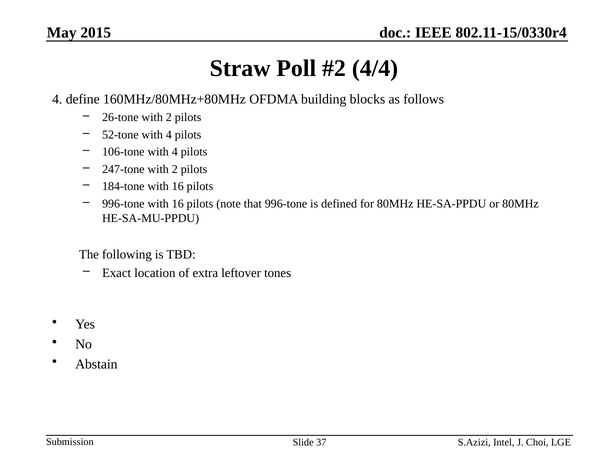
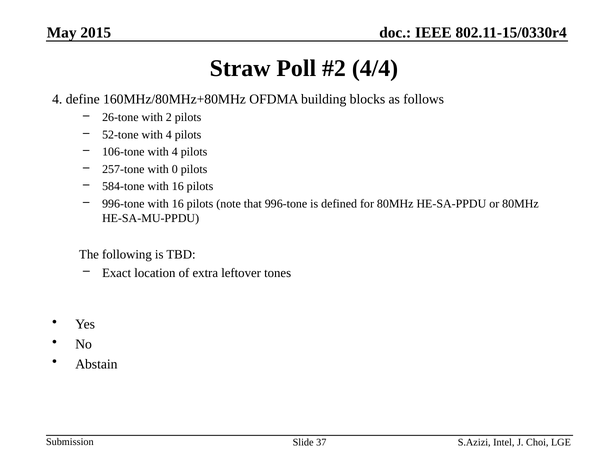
247-tone: 247-tone -> 257-tone (123, 169)
2: 2 -> 0 (175, 169)
184-tone: 184-tone -> 584-tone (123, 186)
